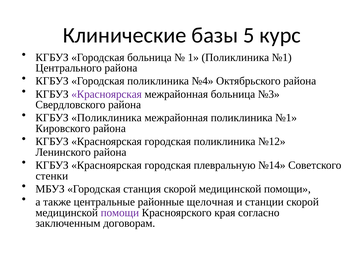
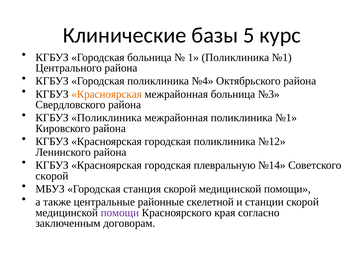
Красноярская colour: purple -> orange (107, 94)
стенки: стенки -> скорой (52, 176)
щелочная: щелочная -> скелетной (210, 202)
